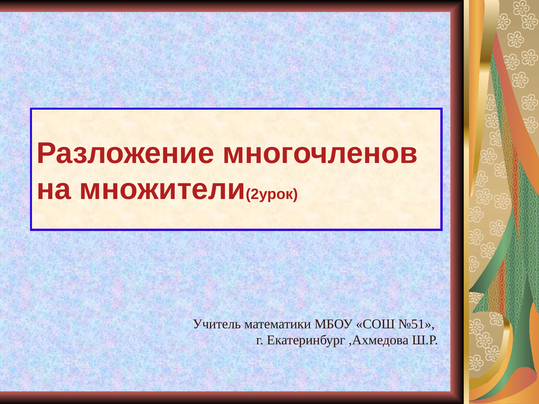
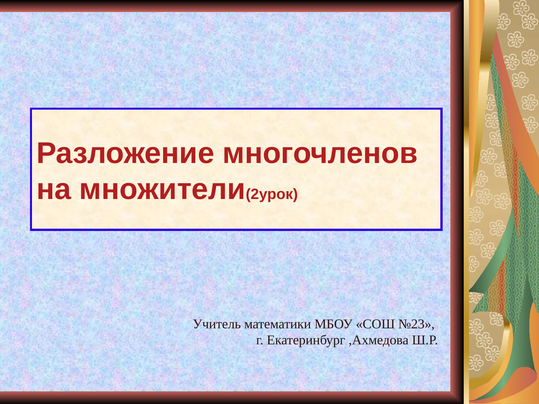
№51: №51 -> №23 (416, 324)
